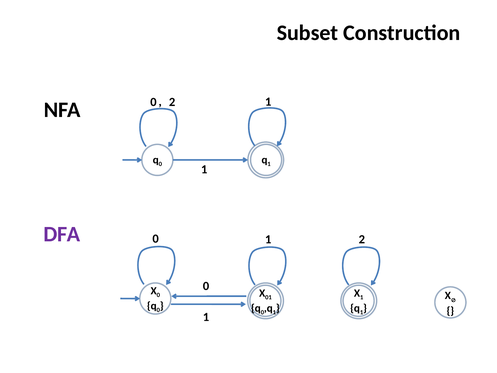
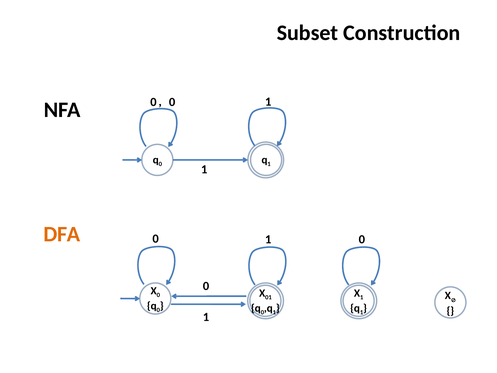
2: 2 -> 0 (172, 102)
DFA colour: purple -> orange (62, 234)
2: 2 -> 0 (362, 239)
